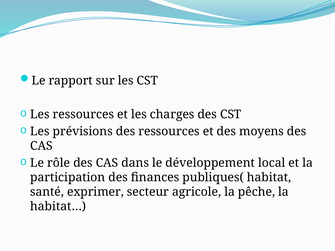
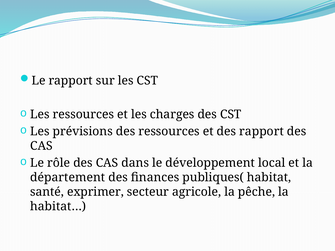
des moyens: moyens -> rapport (261, 132)
participation: participation -> département (68, 178)
